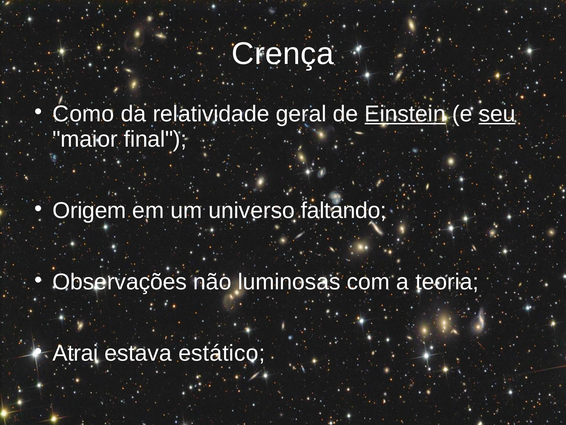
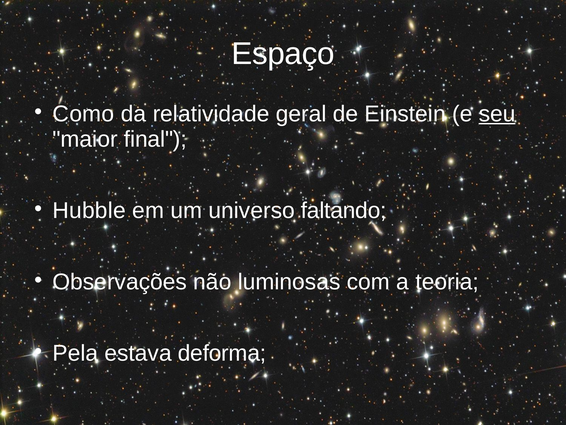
Crença: Crença -> Espaço (283, 54)
Einstein underline: present -> none (405, 114)
Origem: Origem -> Hubble (89, 210)
Atrai: Atrai -> Pela (75, 353)
estático: estático -> deforma (222, 353)
